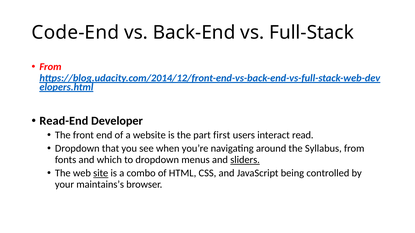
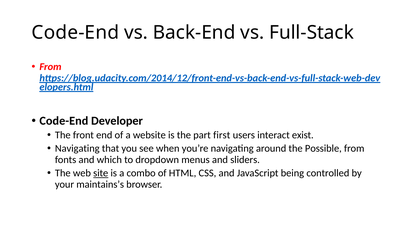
Read-End: Read-End -> Code-End (64, 121)
read: read -> exist (303, 135)
Dropdown: Dropdown -> Navigating (77, 149)
Syllabus: Syllabus -> Possible (323, 149)
sliders underline: present -> none (245, 160)
